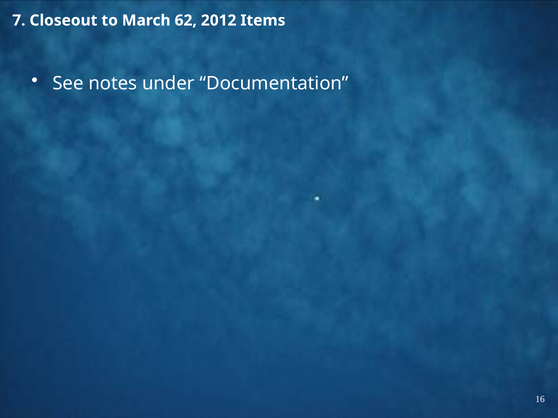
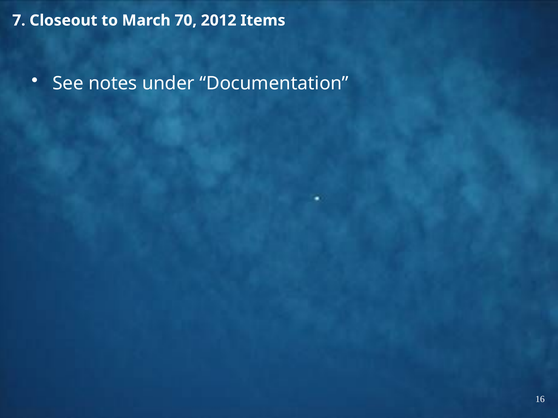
62: 62 -> 70 (186, 20)
